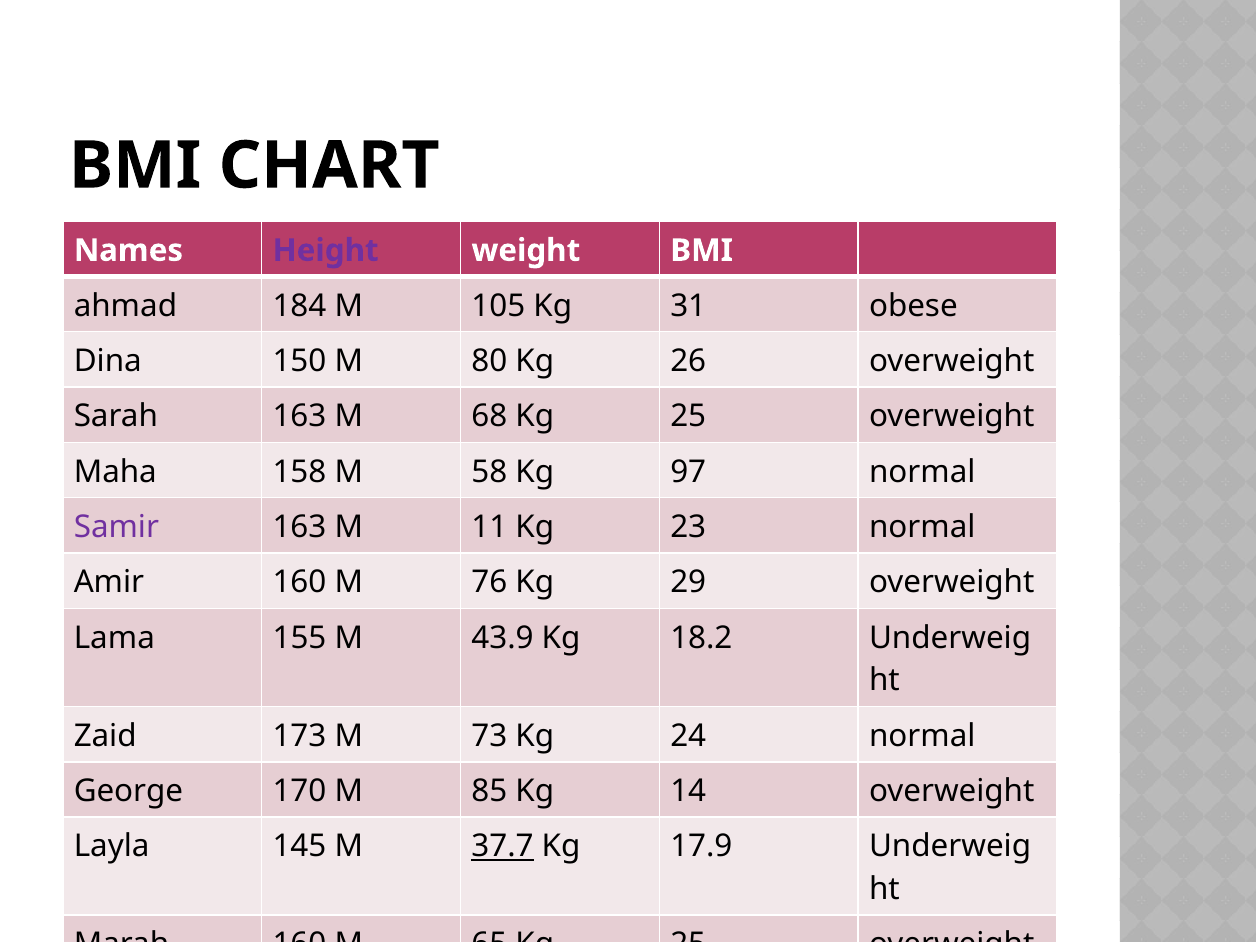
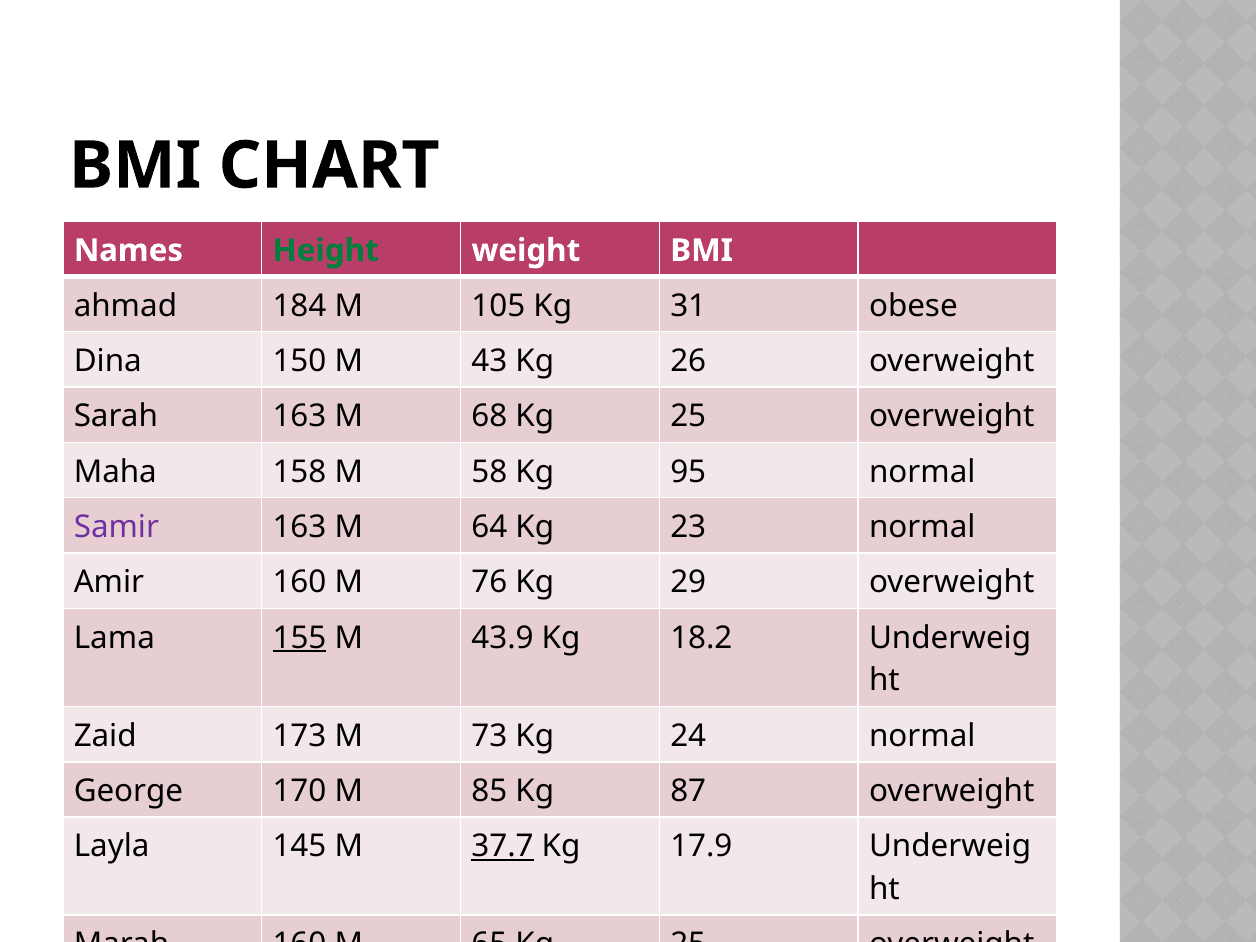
Height colour: purple -> green (326, 250)
80: 80 -> 43 (489, 361)
97: 97 -> 95 (688, 472)
11: 11 -> 64 (489, 527)
155 underline: none -> present (300, 638)
14: 14 -> 87 (688, 791)
